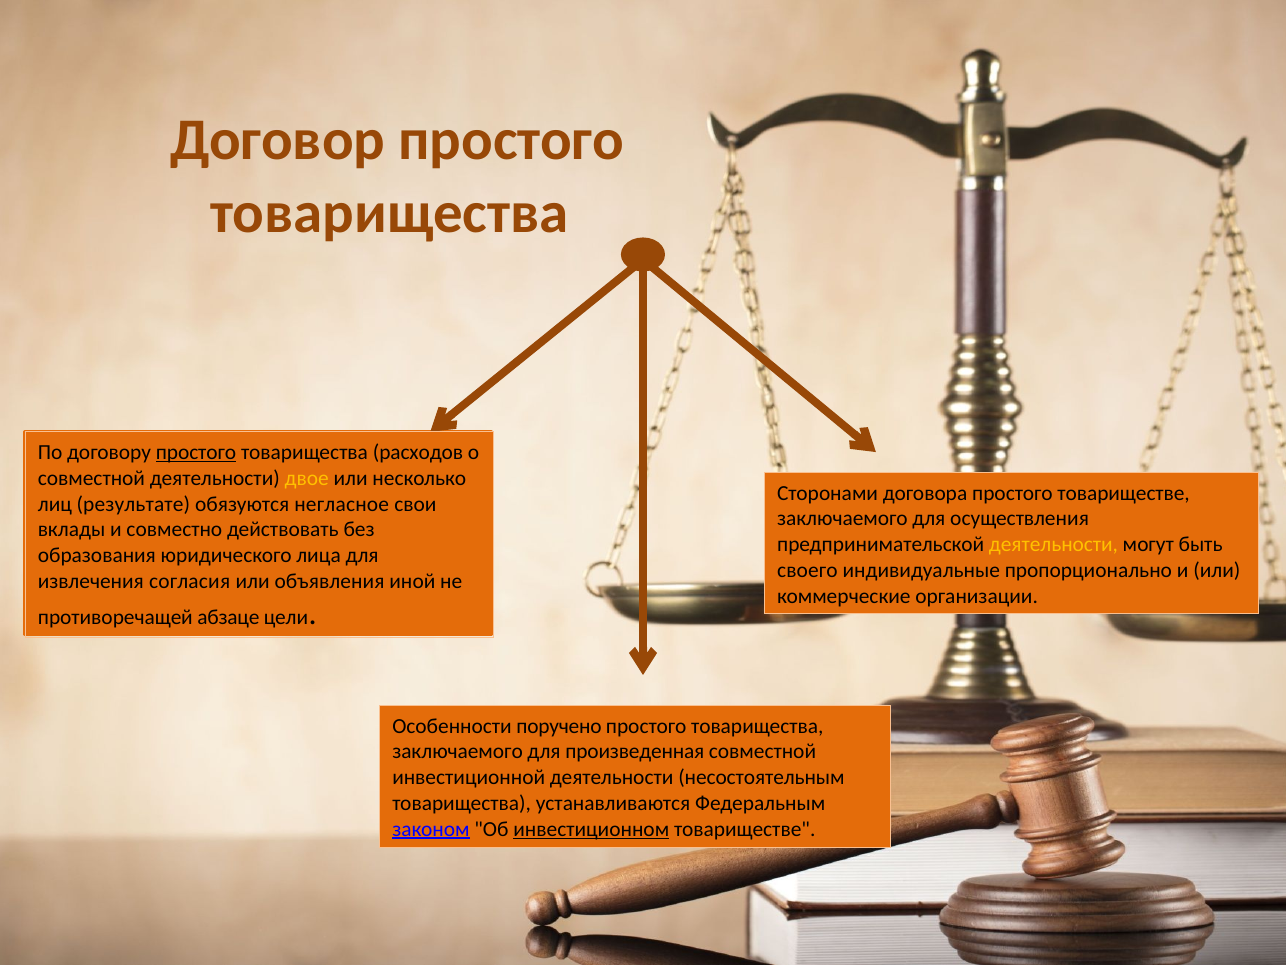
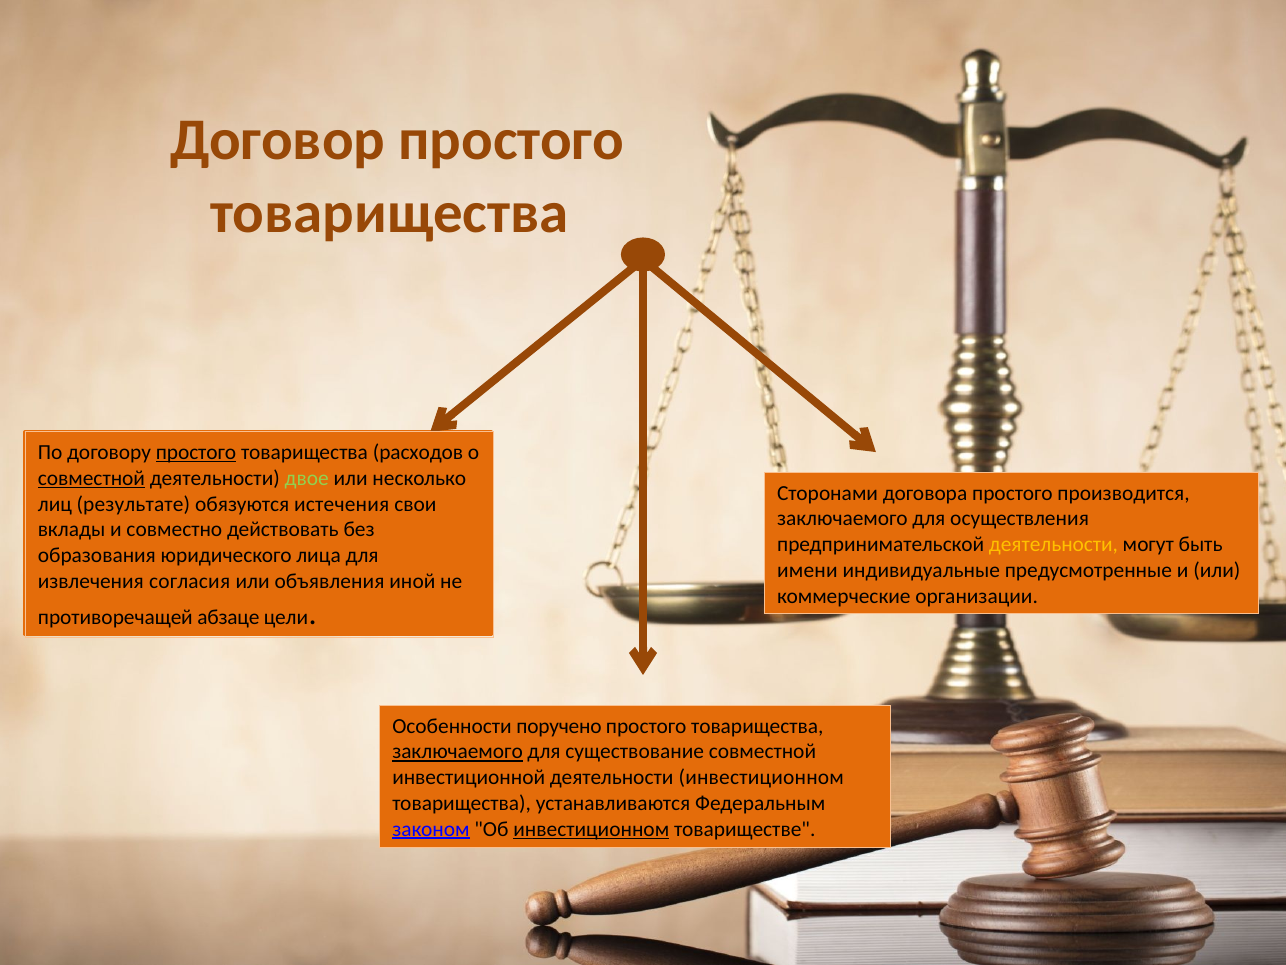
совместной underline: none -> present (91, 478)
двое colour: yellow -> light green (307, 478)
простого товариществе: товариществе -> производится (1124, 493)
негласное: негласное -> истечения (342, 504)
своего: своего -> имени (807, 570)
пропорционально: пропорционально -> предусмотренные (1088, 570)
заключаемого underline: none -> present (458, 751)
произведенная: произведенная -> существование (635, 751)
деятельности несостоятельным: несостоятельным -> инвестиционном (761, 777)
